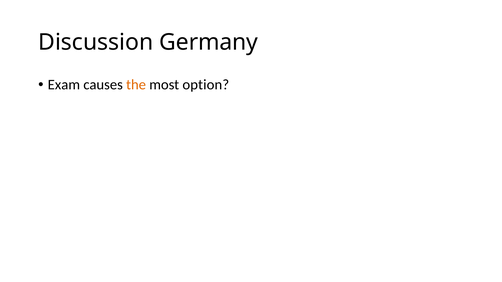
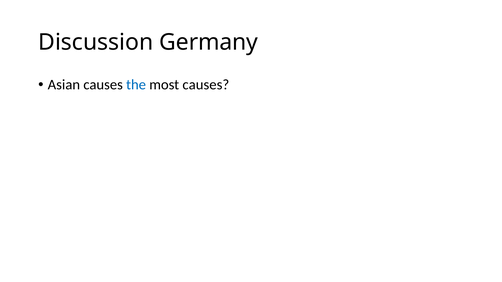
Exam: Exam -> Asian (64, 85)
the colour: orange -> blue (136, 85)
most option: option -> causes (206, 85)
